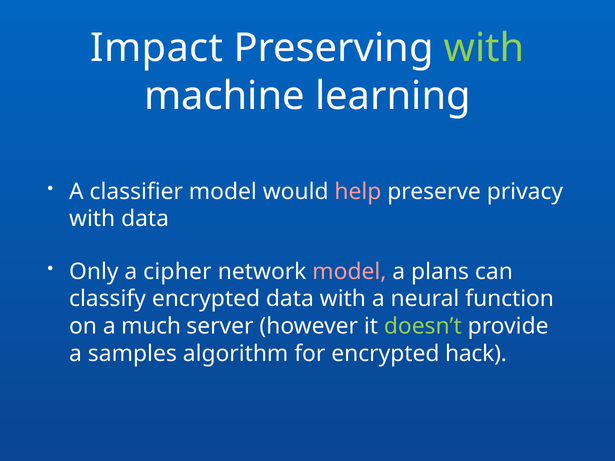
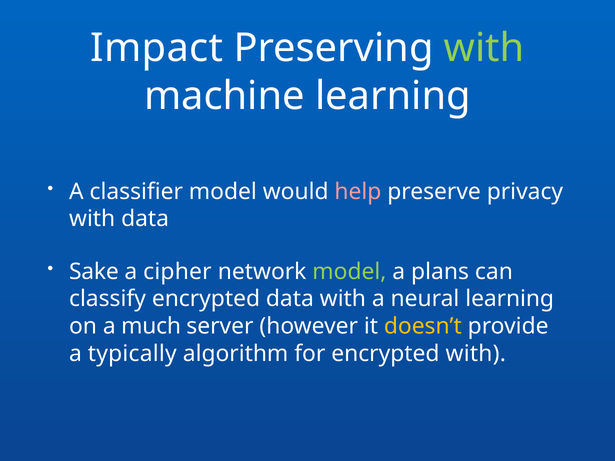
Only: Only -> Sake (94, 272)
model colour: pink -> light green (349, 272)
neural function: function -> learning (510, 299)
doesn’t colour: light green -> yellow (423, 326)
samples: samples -> typically (132, 354)
encrypted hack: hack -> with (476, 354)
